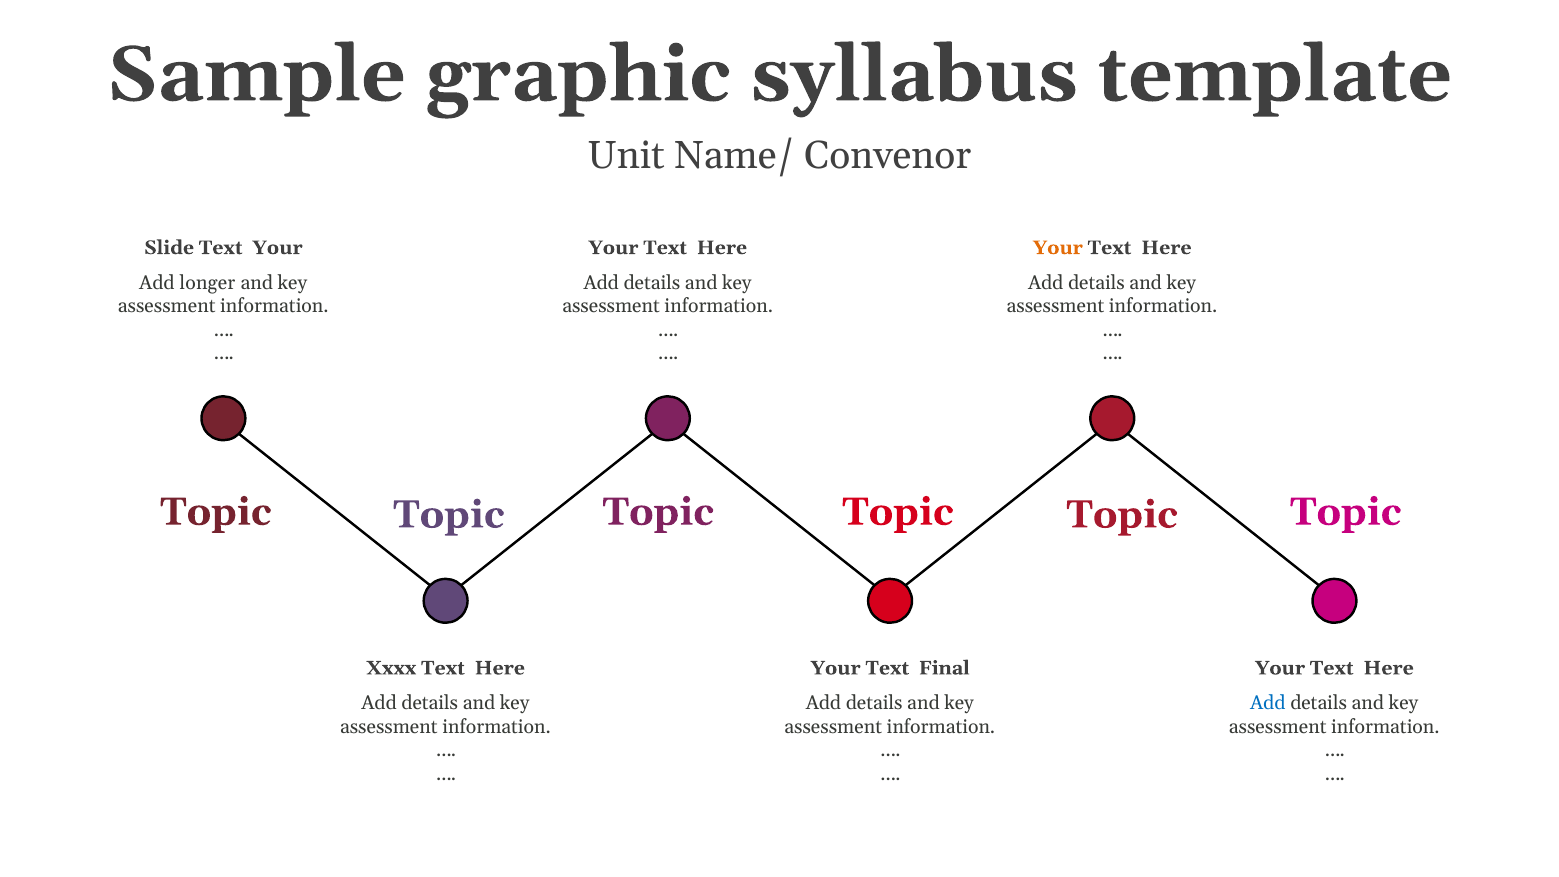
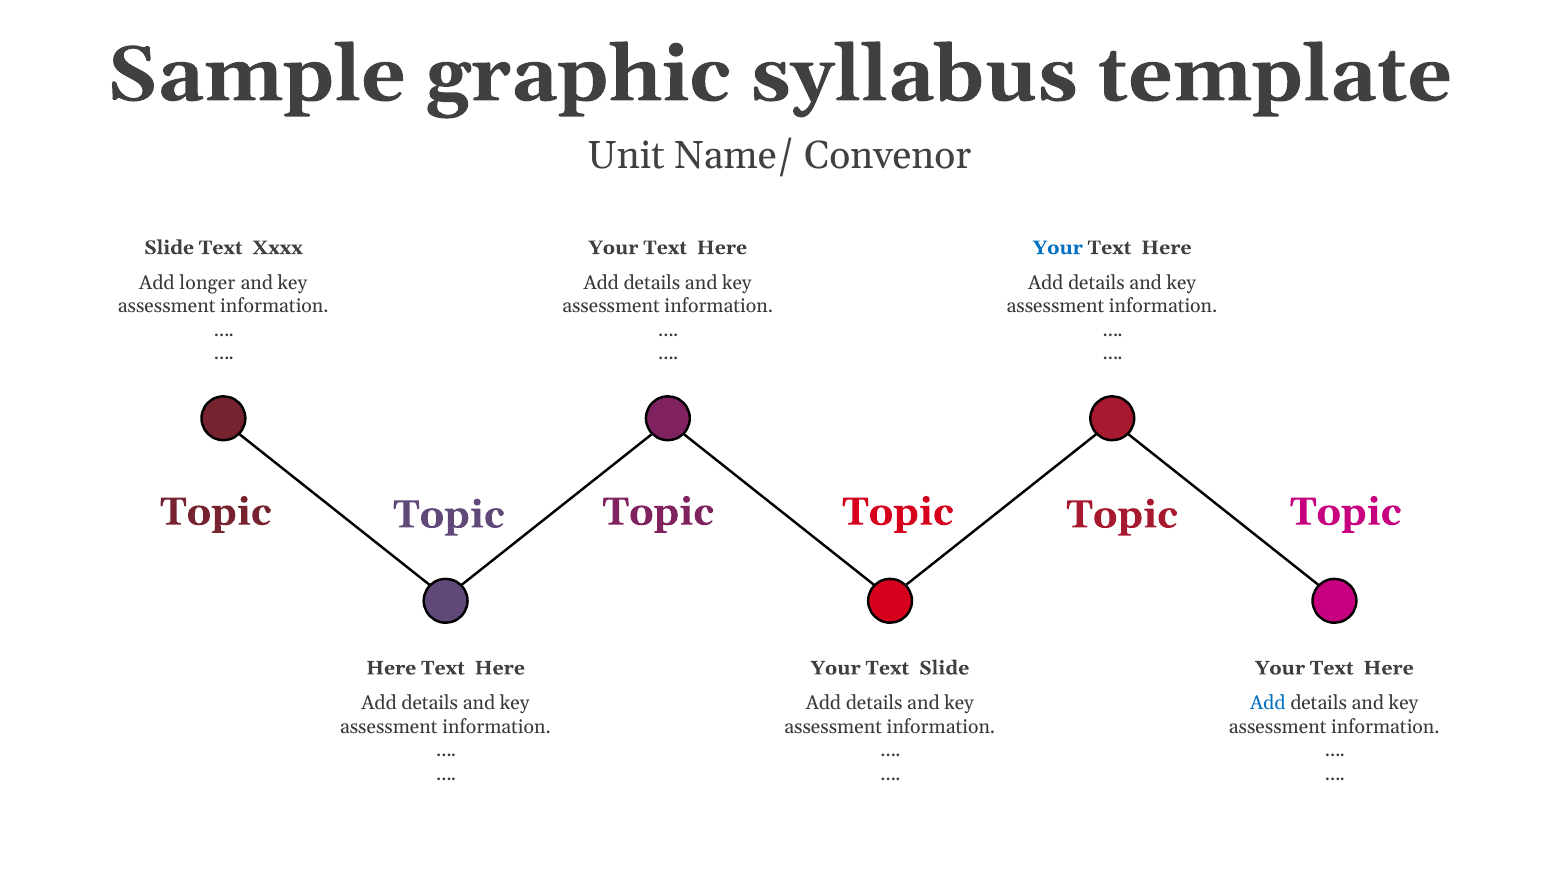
Text Your: Your -> Xxxx (278, 248)
Your colour: orange -> blue (1058, 248)
Xxxx: Xxxx -> Here (391, 668)
Text Final: Final -> Slide (944, 668)
